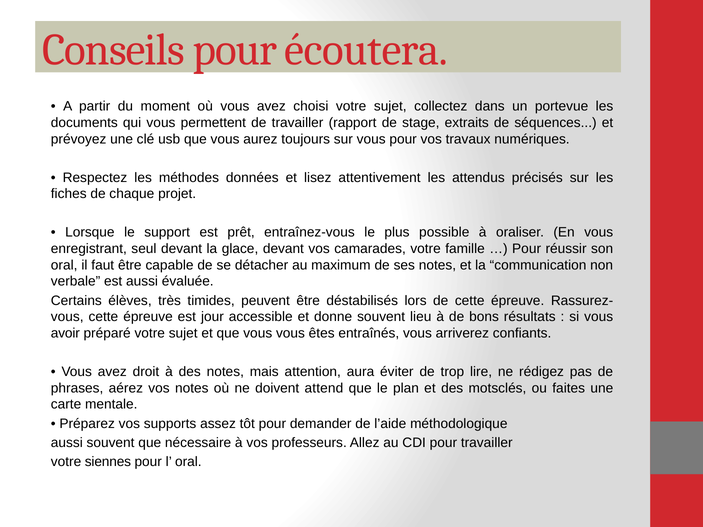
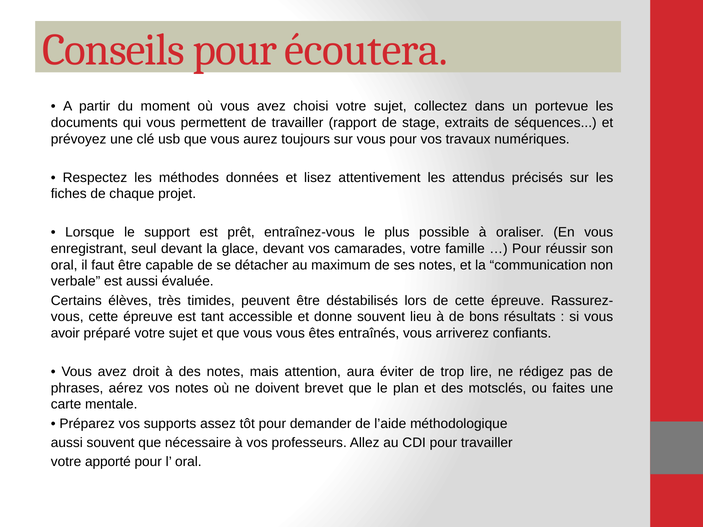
jour: jour -> tant (212, 317)
attend: attend -> brevet (324, 388)
siennes: siennes -> apporté (108, 462)
